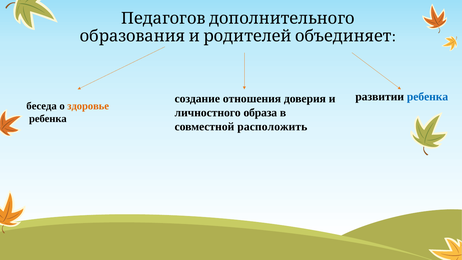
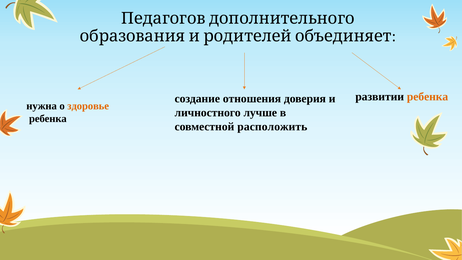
ребенка colour: blue -> orange (428, 97)
беседа: беседа -> нужна (42, 106)
образа: образа -> лучше (260, 113)
